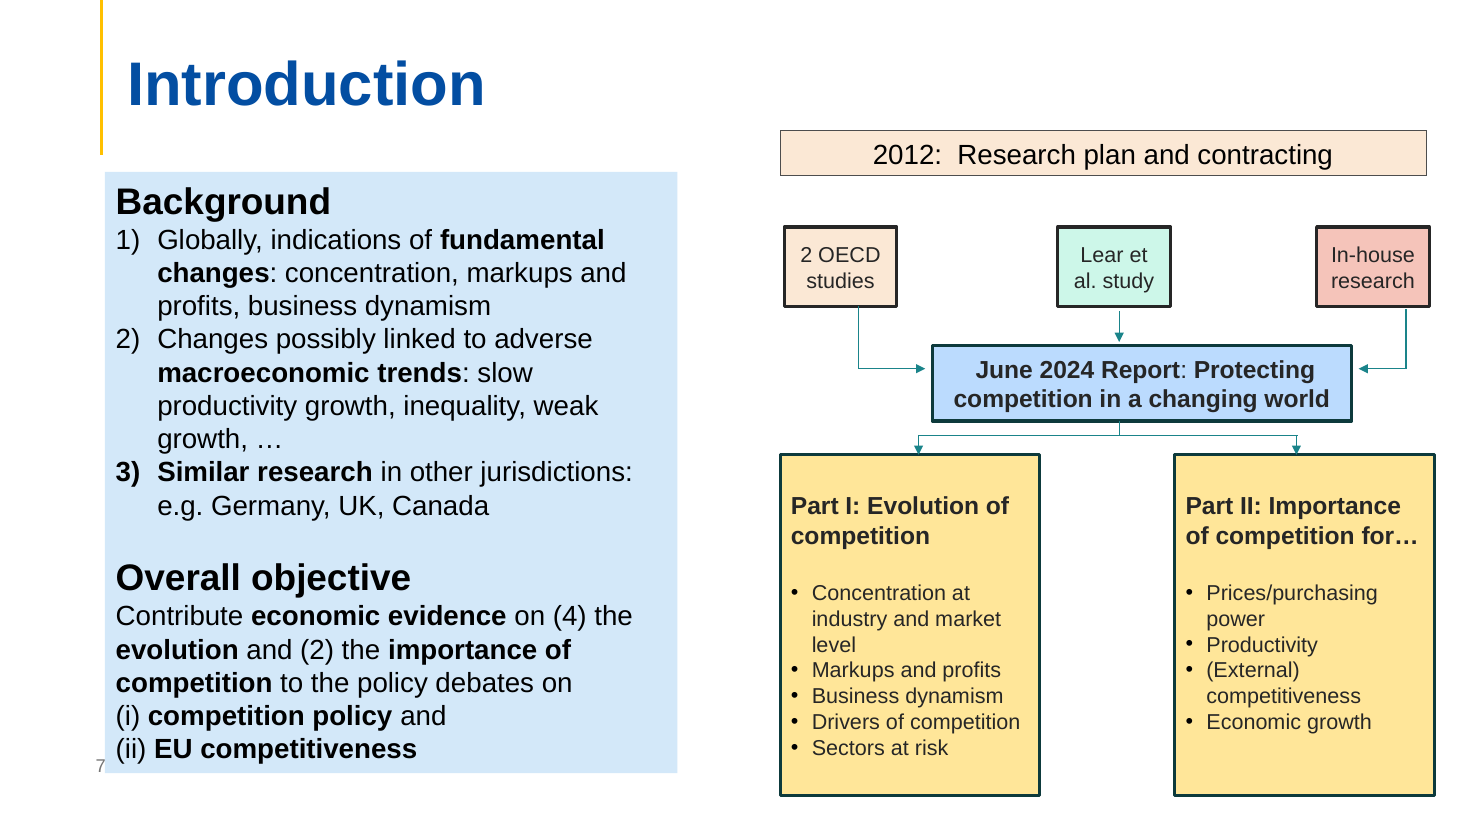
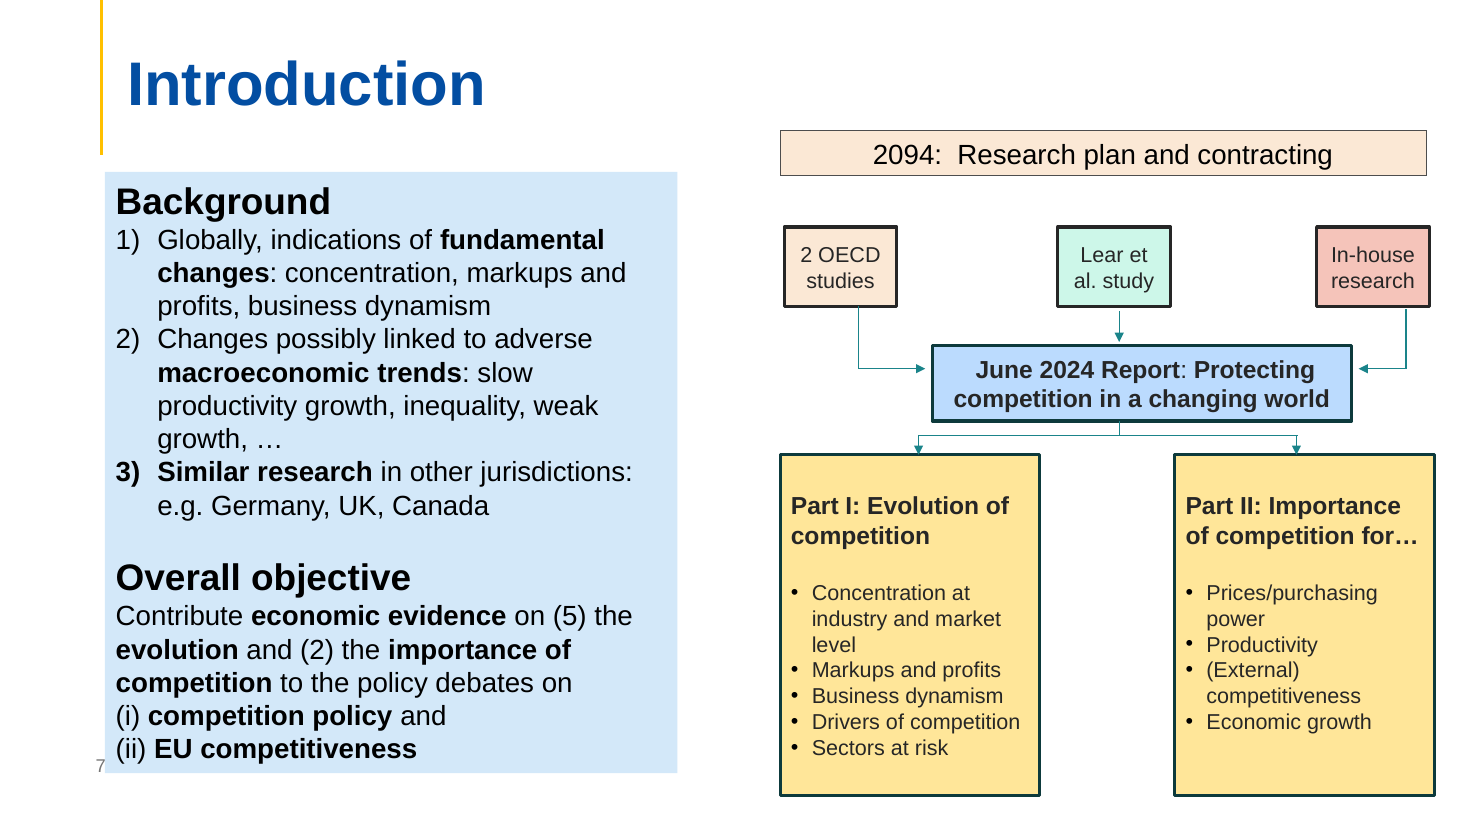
2012: 2012 -> 2094 (907, 155)
4: 4 -> 5 (570, 617)
